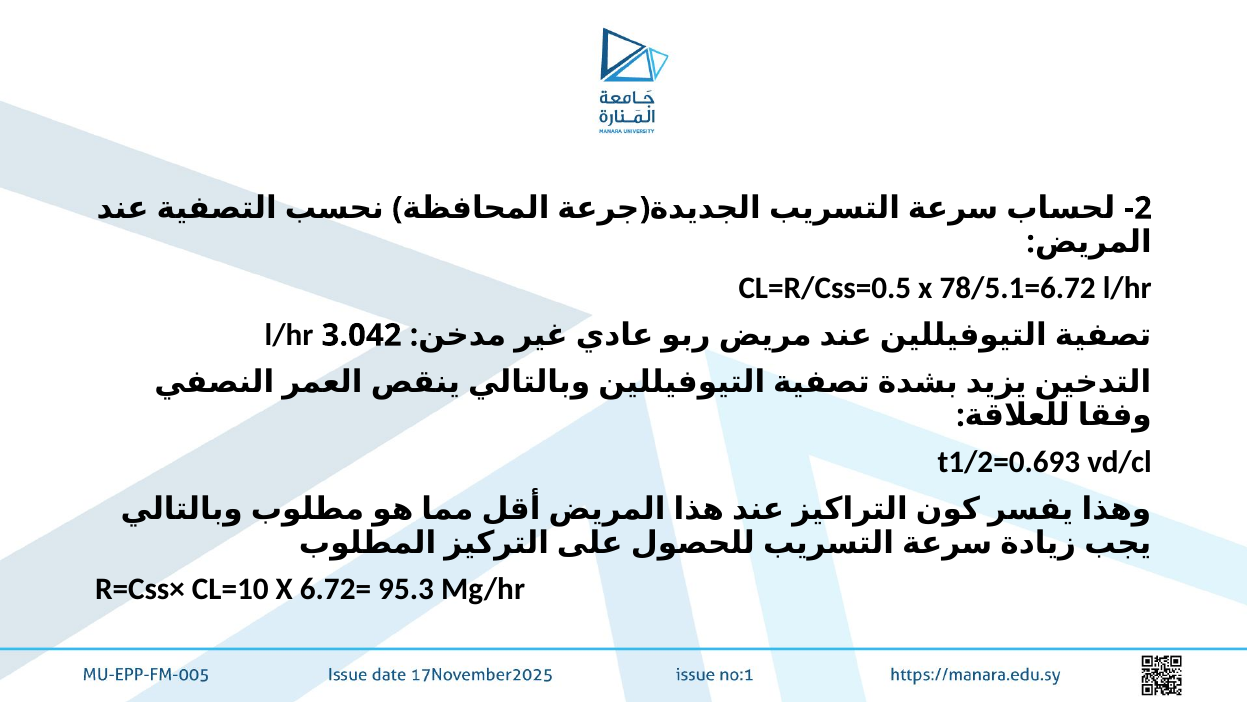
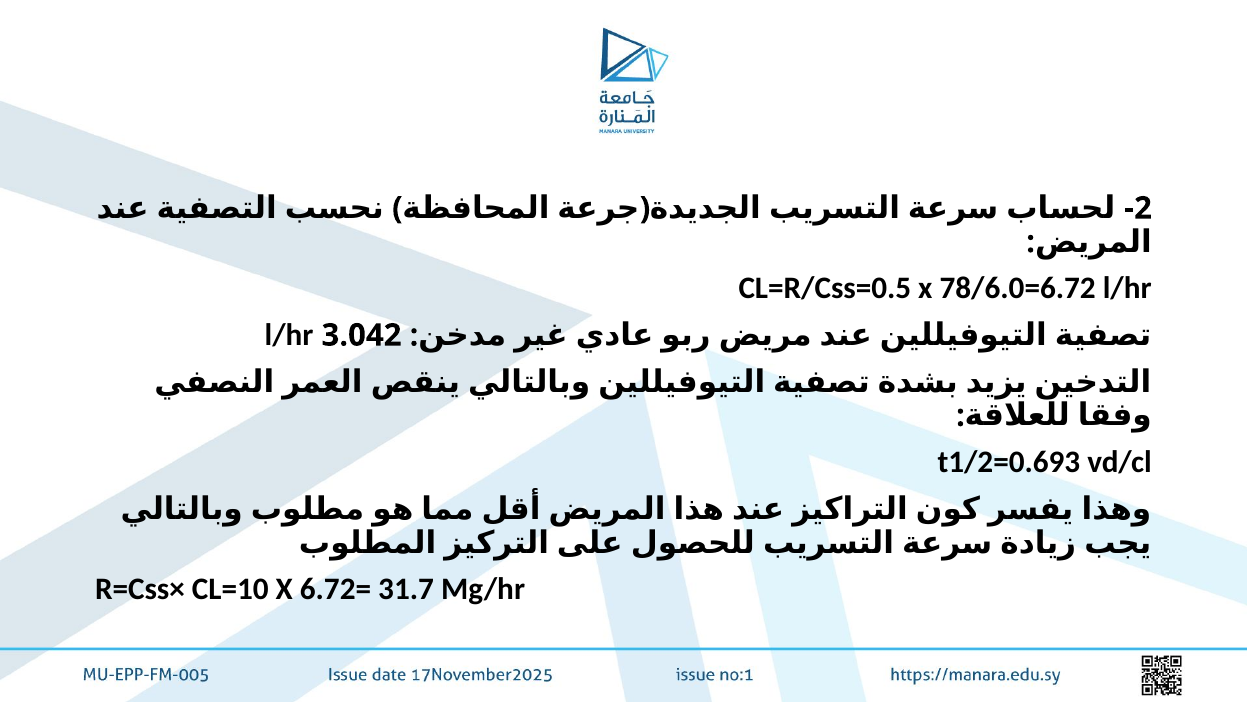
78/5.1=6.72: 78/5.1=6.72 -> 78/6.0=6.72 (1018, 288)
95.3: 95.3 -> 31.7 (406, 589)
